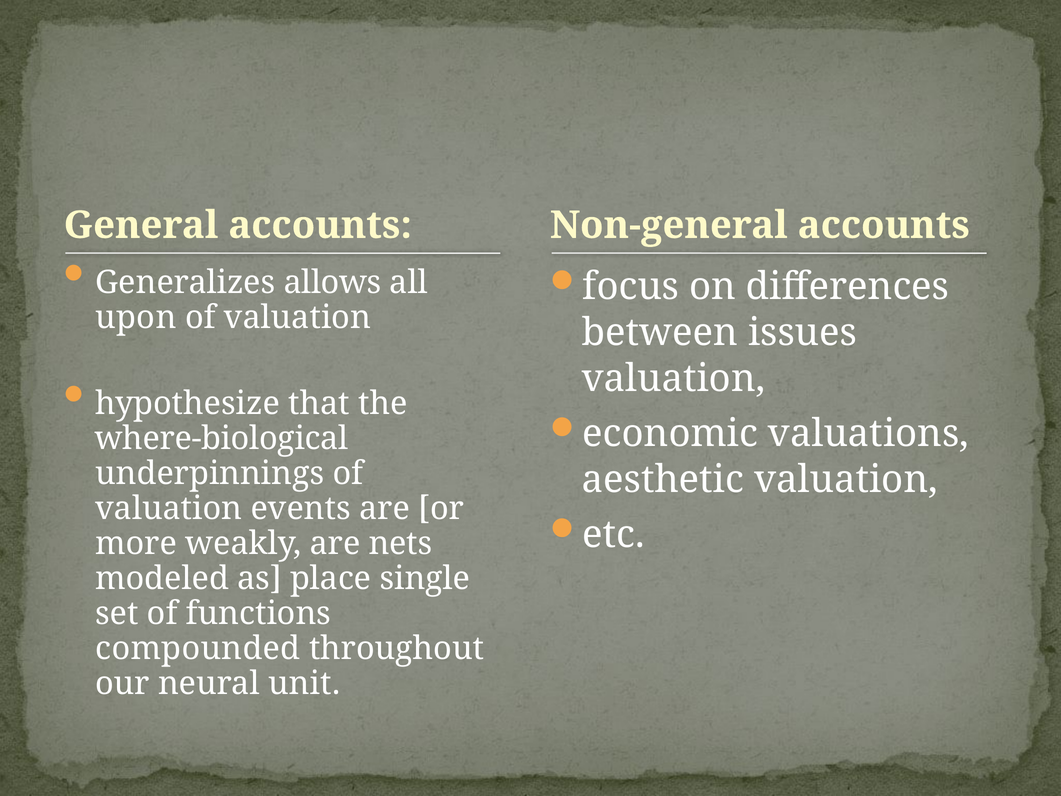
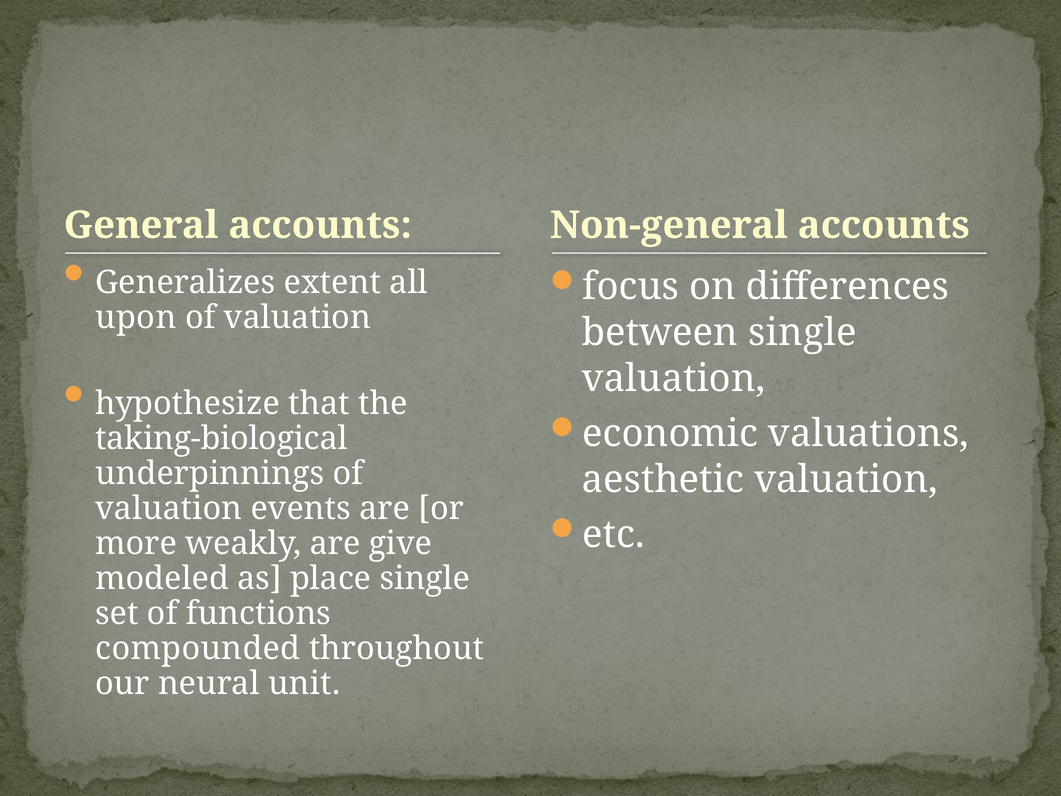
allows: allows -> extent (332, 282)
between issues: issues -> single (802, 333)
where-biological: where-biological -> taking-biological (221, 438)
nets: nets -> give (400, 543)
